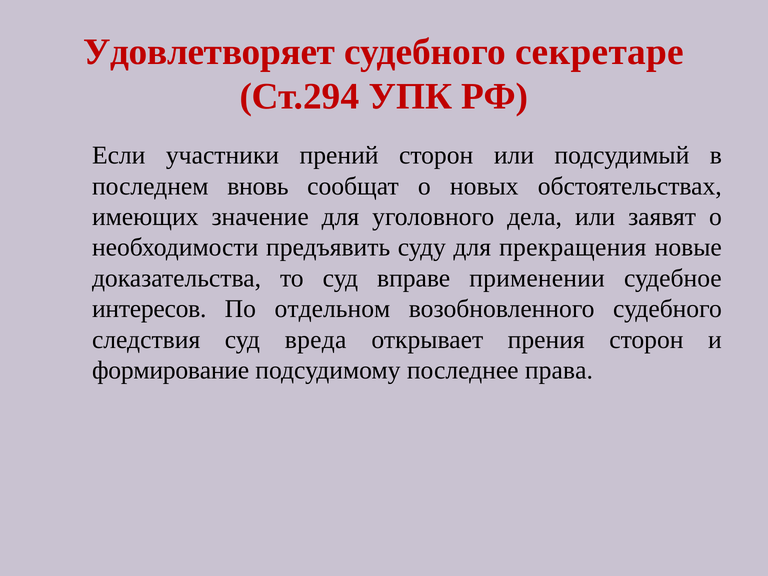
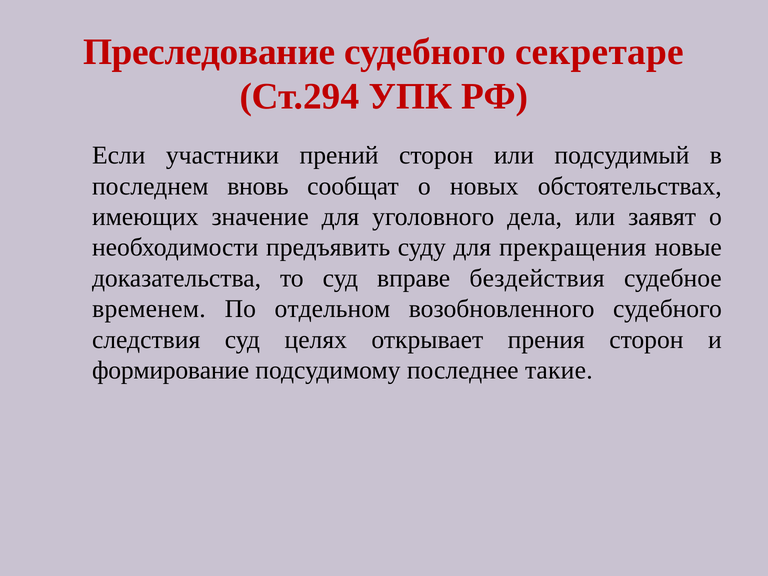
Удовлетворяет: Удовлетворяет -> Преследование (209, 52)
применении: применении -> бездействия (537, 278)
интересов: интересов -> временем (149, 309)
вреда: вреда -> целях (316, 340)
права: права -> такие (559, 370)
